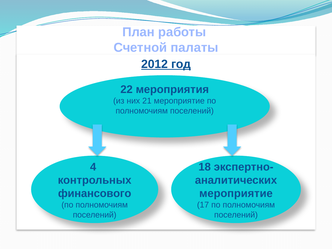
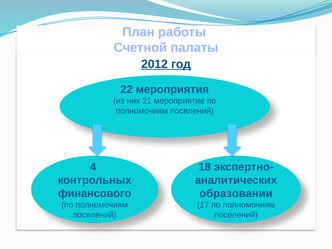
мероприятие: мероприятие -> образовании (236, 193)
